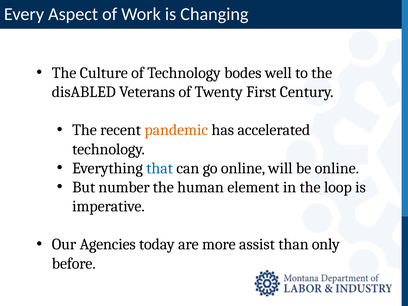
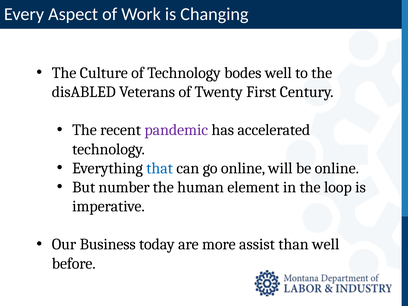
pandemic colour: orange -> purple (176, 130)
Agencies: Agencies -> Business (108, 244)
than only: only -> well (326, 244)
